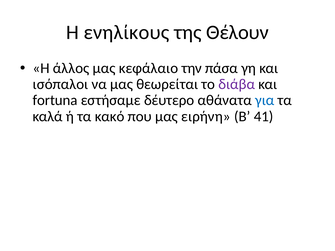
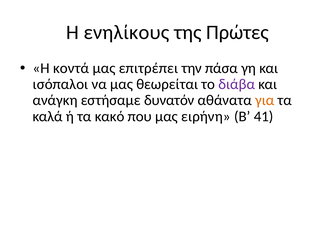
Θέλουν: Θέλουν -> Πρώτες (237, 32)
άλλος: άλλος -> κοντά (71, 68)
κεφάλαιο: κεφάλαιο -> επιτρέπει (148, 68)
fortuna: fortuna -> ανάγκη (55, 100)
δέυτερο: δέυτερο -> δυνατόν (169, 100)
για colour: blue -> orange (265, 100)
